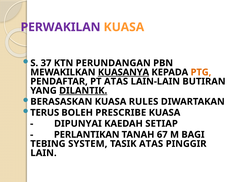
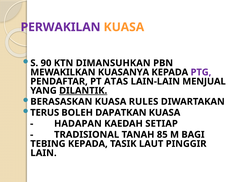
37: 37 -> 90 (46, 63)
PERUNDANGAN: PERUNDANGAN -> DIMANSUHKAN (113, 63)
KUASANYA underline: present -> none (123, 72)
PTG colour: orange -> purple (201, 72)
BUTIRAN: BUTIRAN -> MENJUAL (204, 82)
PRESCRIBE: PRESCRIBE -> DAPATKAN (121, 113)
DIPUNYAI: DIPUNYAI -> HADAPAN (78, 124)
PERLANTIKAN: PERLANTIKAN -> TRADISIONAL (87, 135)
67: 67 -> 85 (162, 135)
TEBING SYSTEM: SYSTEM -> KEPADA (88, 144)
TASIK ATAS: ATAS -> LAUT (151, 144)
